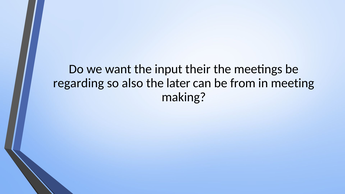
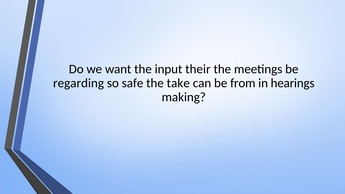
also: also -> safe (133, 83)
later: later -> take (178, 83)
meeting: meeting -> hearings (293, 83)
